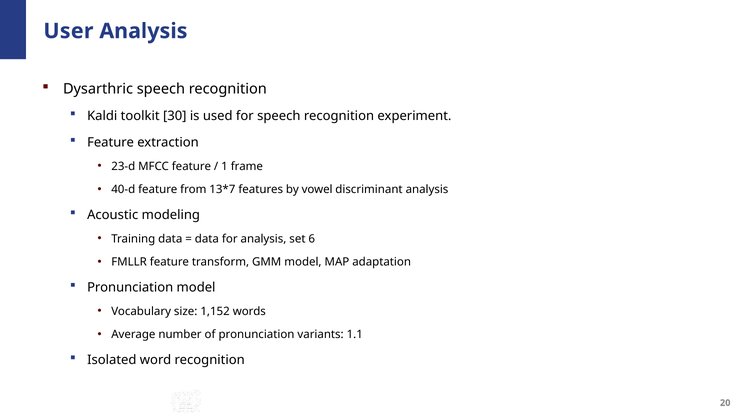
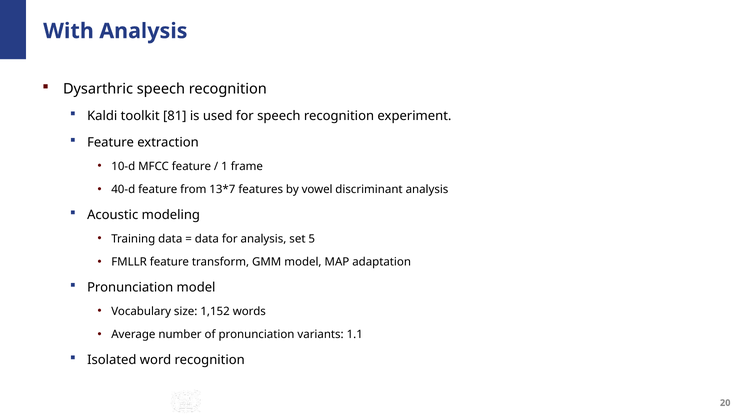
User: User -> With (68, 31)
30: 30 -> 81 (175, 116)
23-d: 23-d -> 10-d (123, 166)
6: 6 -> 5 (312, 239)
